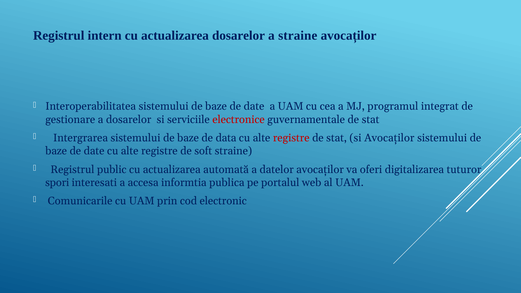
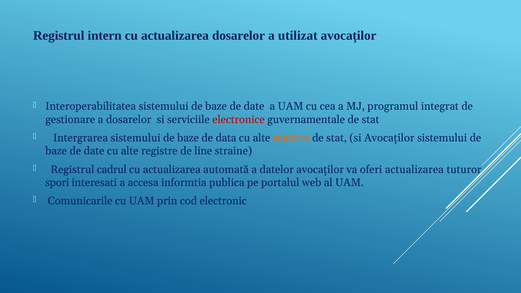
a straine: straine -> utilizat (298, 36)
registre colour: red -> orange (291, 138)
soft: soft -> line (203, 151)
public: public -> cadrul (112, 169)
oferi digitalizarea: digitalizarea -> actualizarea (414, 169)
